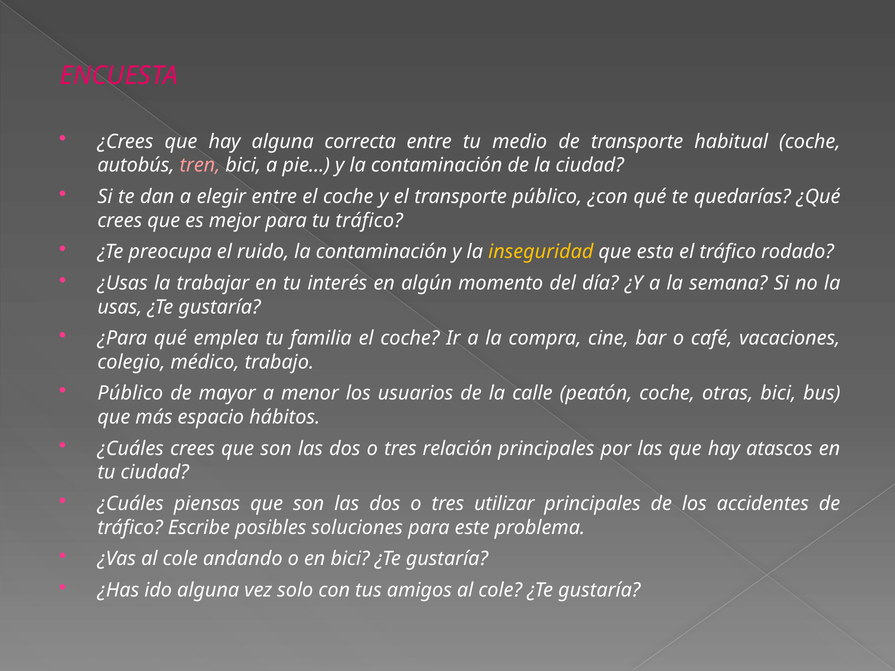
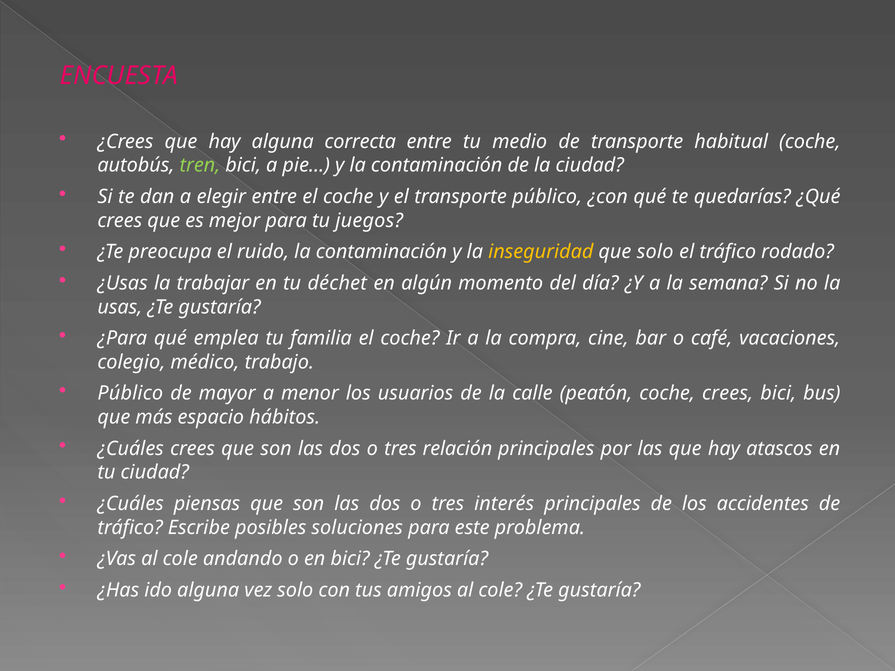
tren colour: pink -> light green (200, 165)
tu tráfico: tráfico -> juegos (369, 221)
que esta: esta -> solo (655, 252)
interés: interés -> déchet (337, 283)
coche otras: otras -> crees (728, 394)
utilizar: utilizar -> interés (504, 504)
